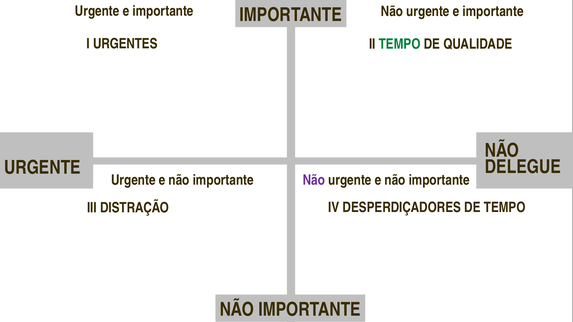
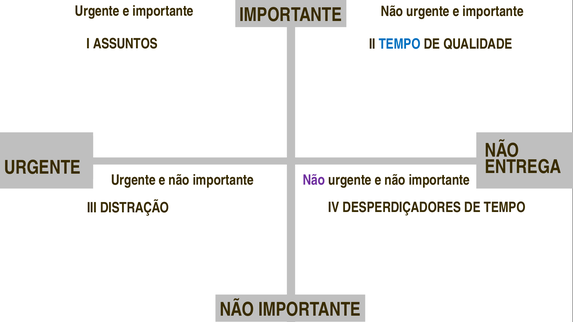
URGENTES: URGENTES -> ASSUNTOS (125, 44)
TEMPO colour: green -> blue (400, 44)
DELEGUE: DELEGUE -> ENTREGA (523, 167)
